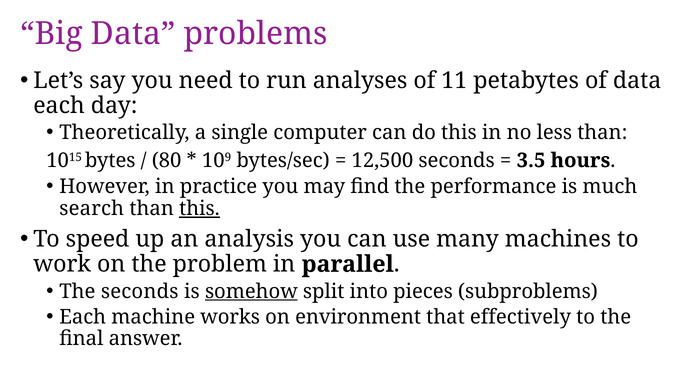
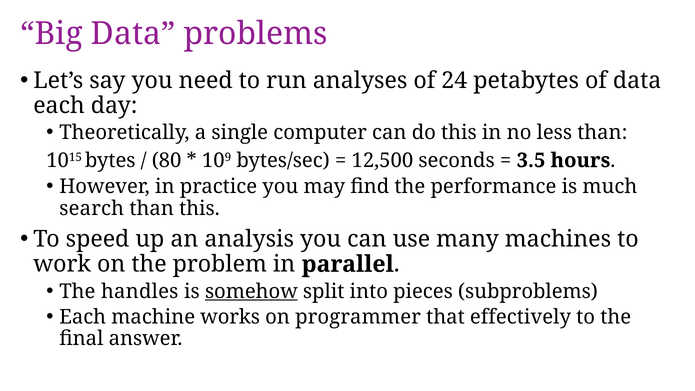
11: 11 -> 24 (454, 80)
this underline: present -> none (199, 208)
The seconds: seconds -> handles (140, 291)
environment: environment -> programmer (358, 317)
